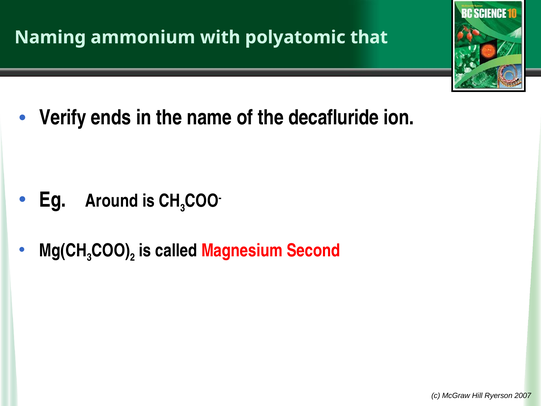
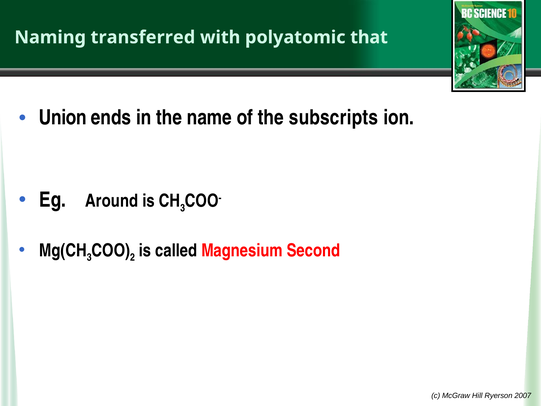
ammonium: ammonium -> transferred (143, 37)
Verify: Verify -> Union (63, 117)
decafluride: decafluride -> subscripts (333, 117)
